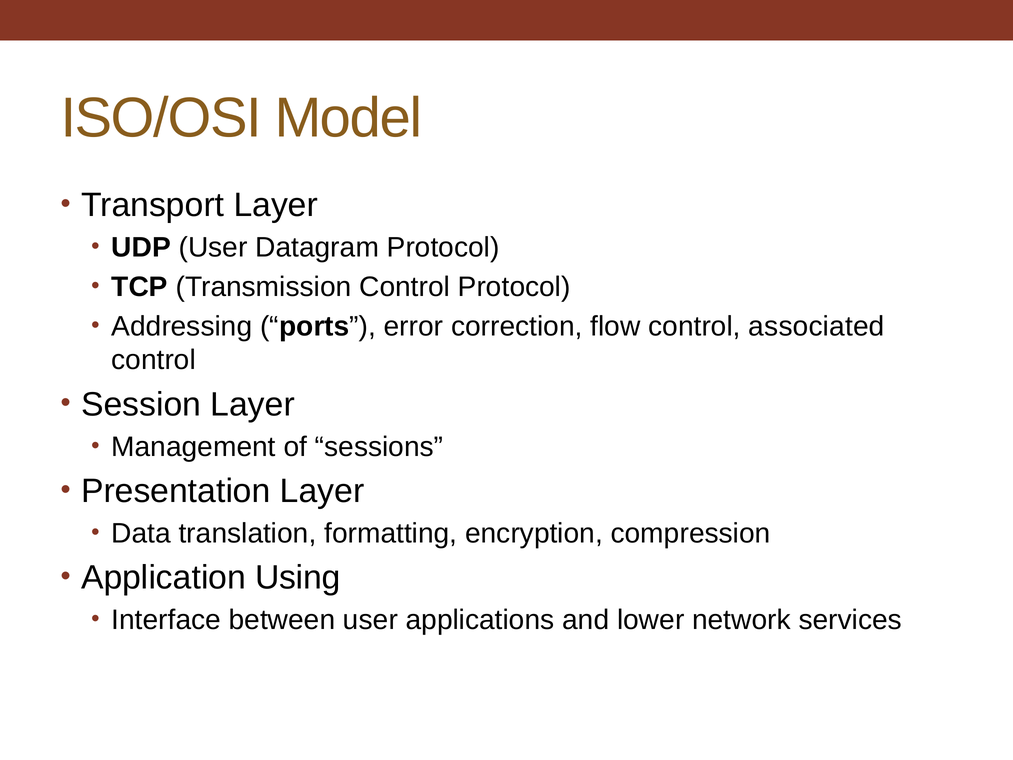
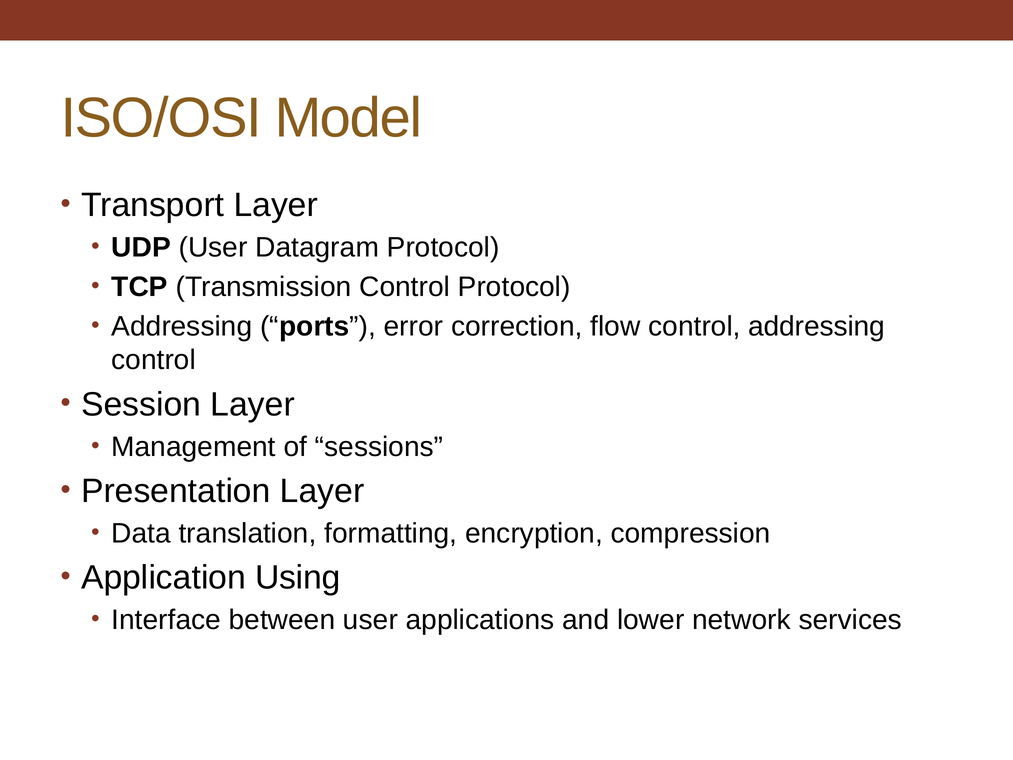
control associated: associated -> addressing (817, 326)
